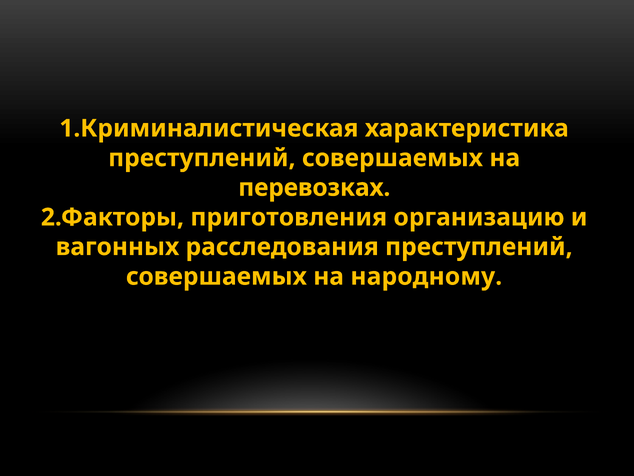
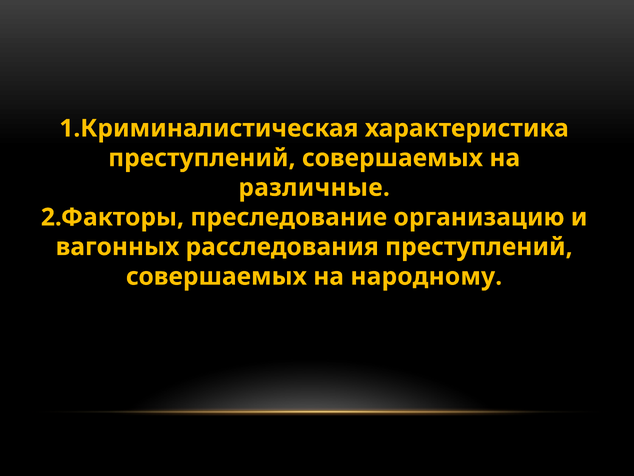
перевозках: перевозках -> различные (314, 187)
приготовления: приготовления -> преследование (289, 217)
